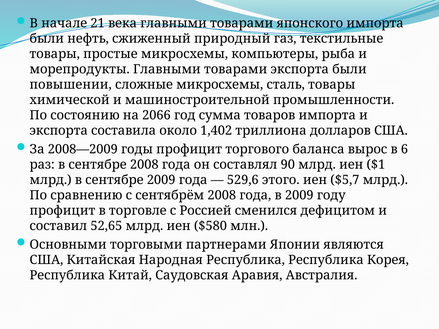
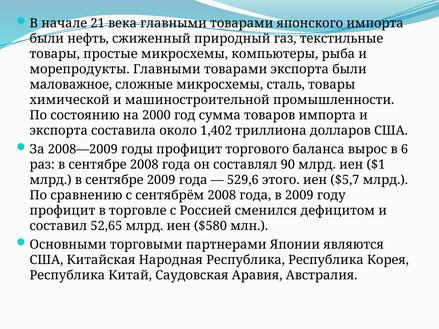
повышении: повышении -> маловажное (71, 85)
2066: 2066 -> 2000 (156, 115)
